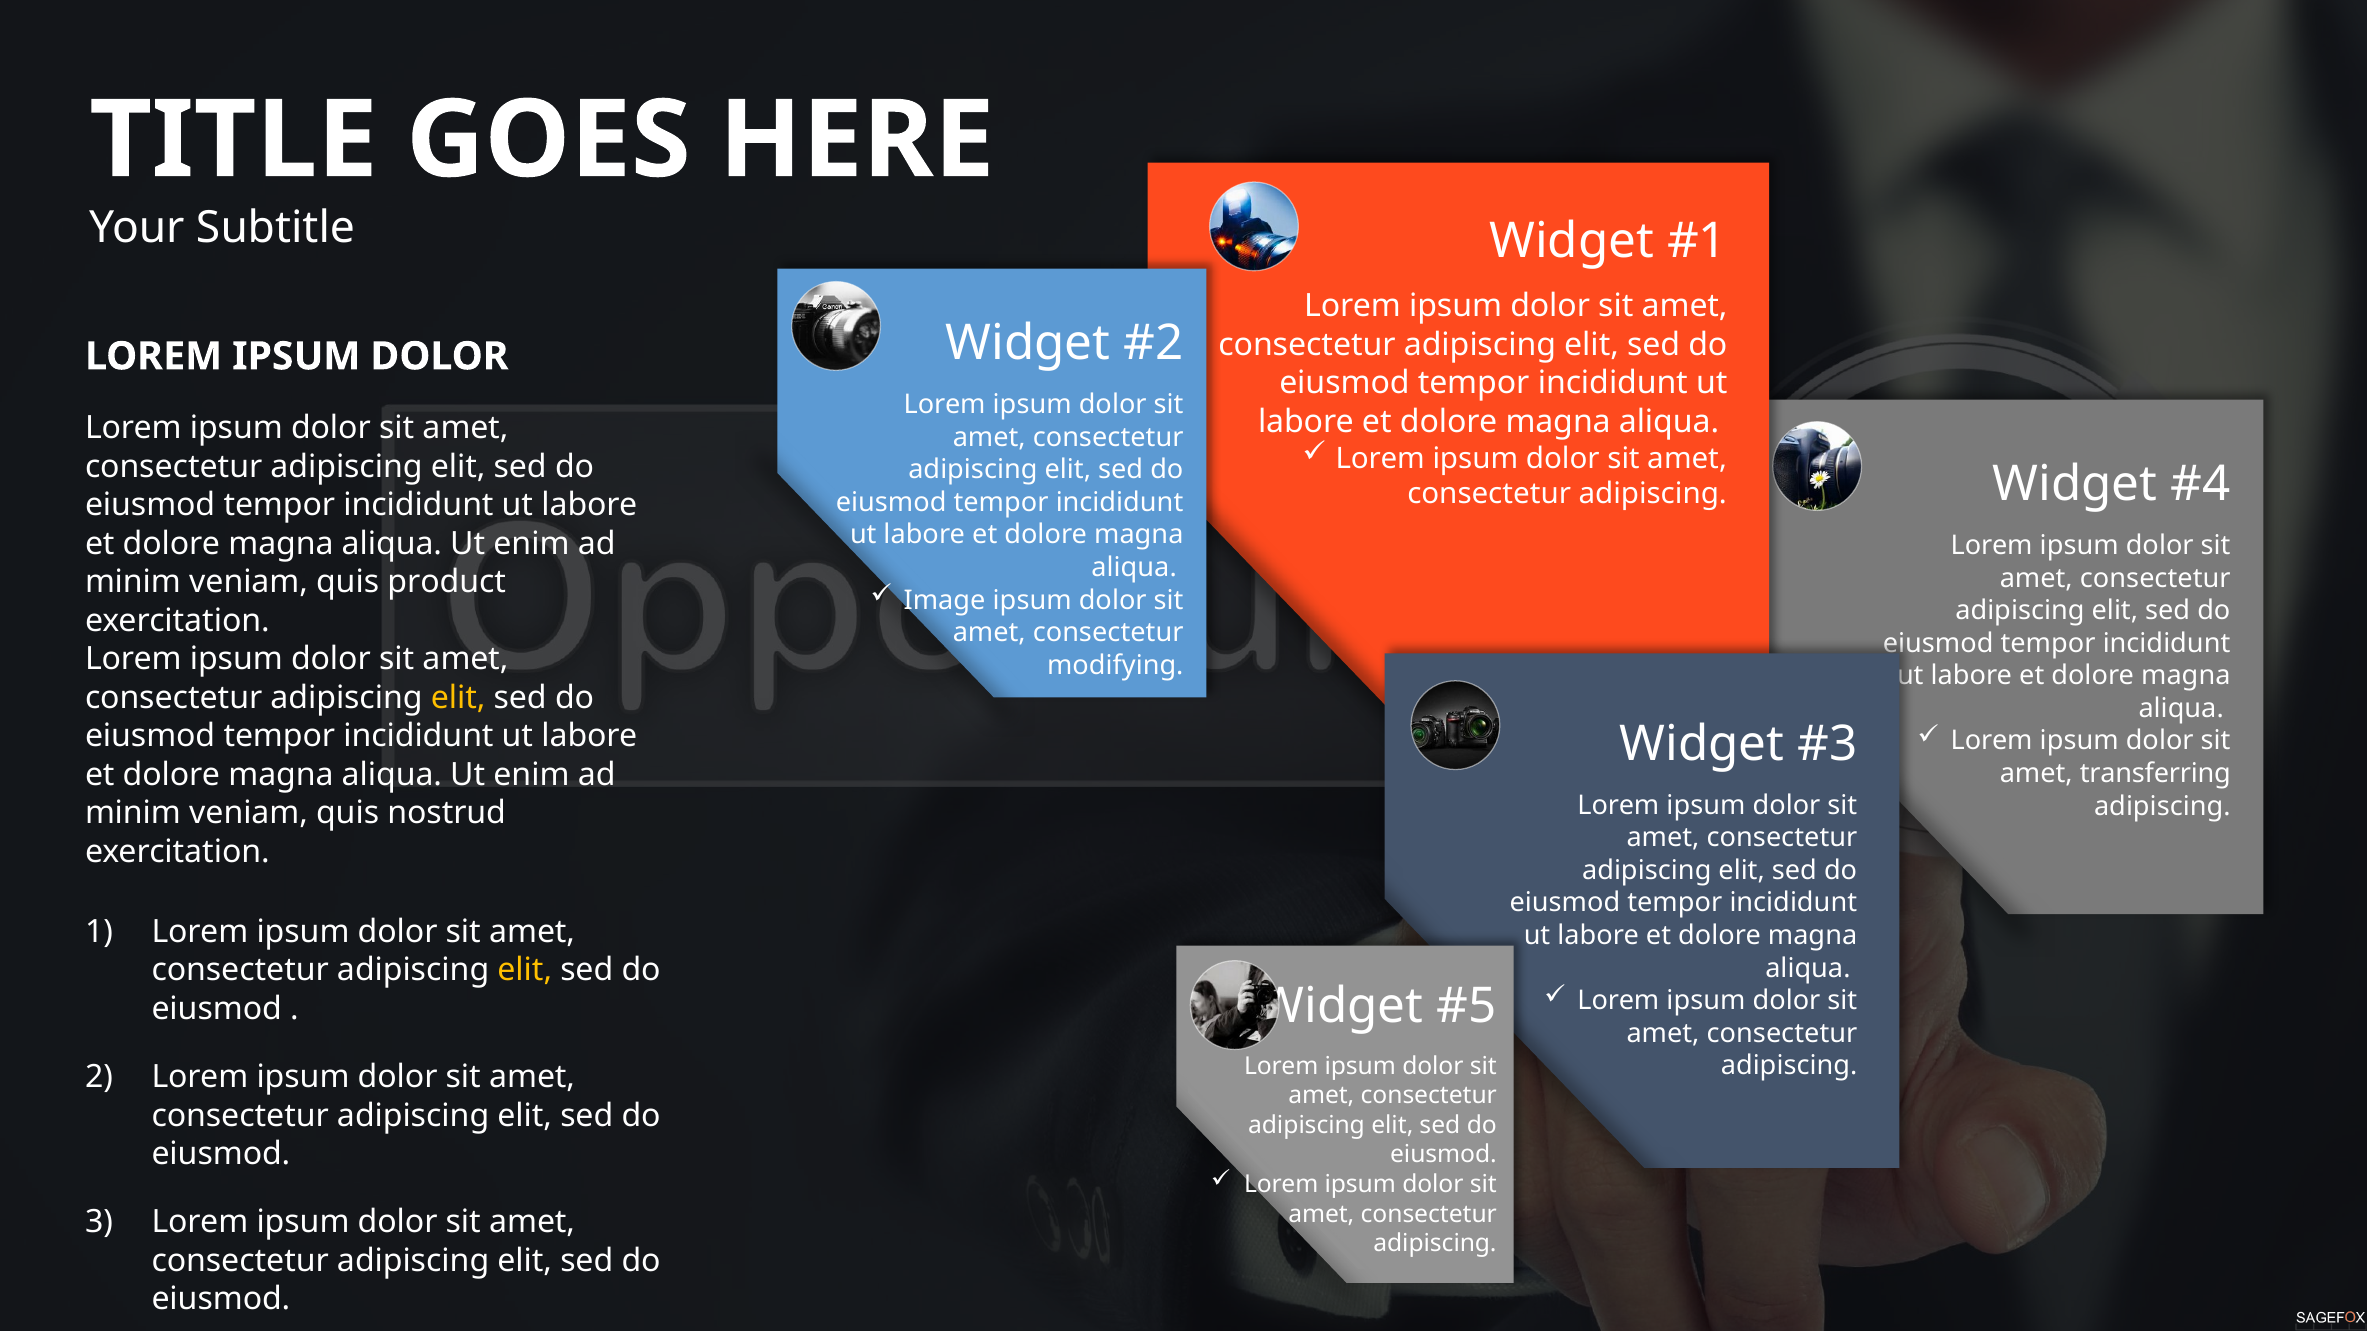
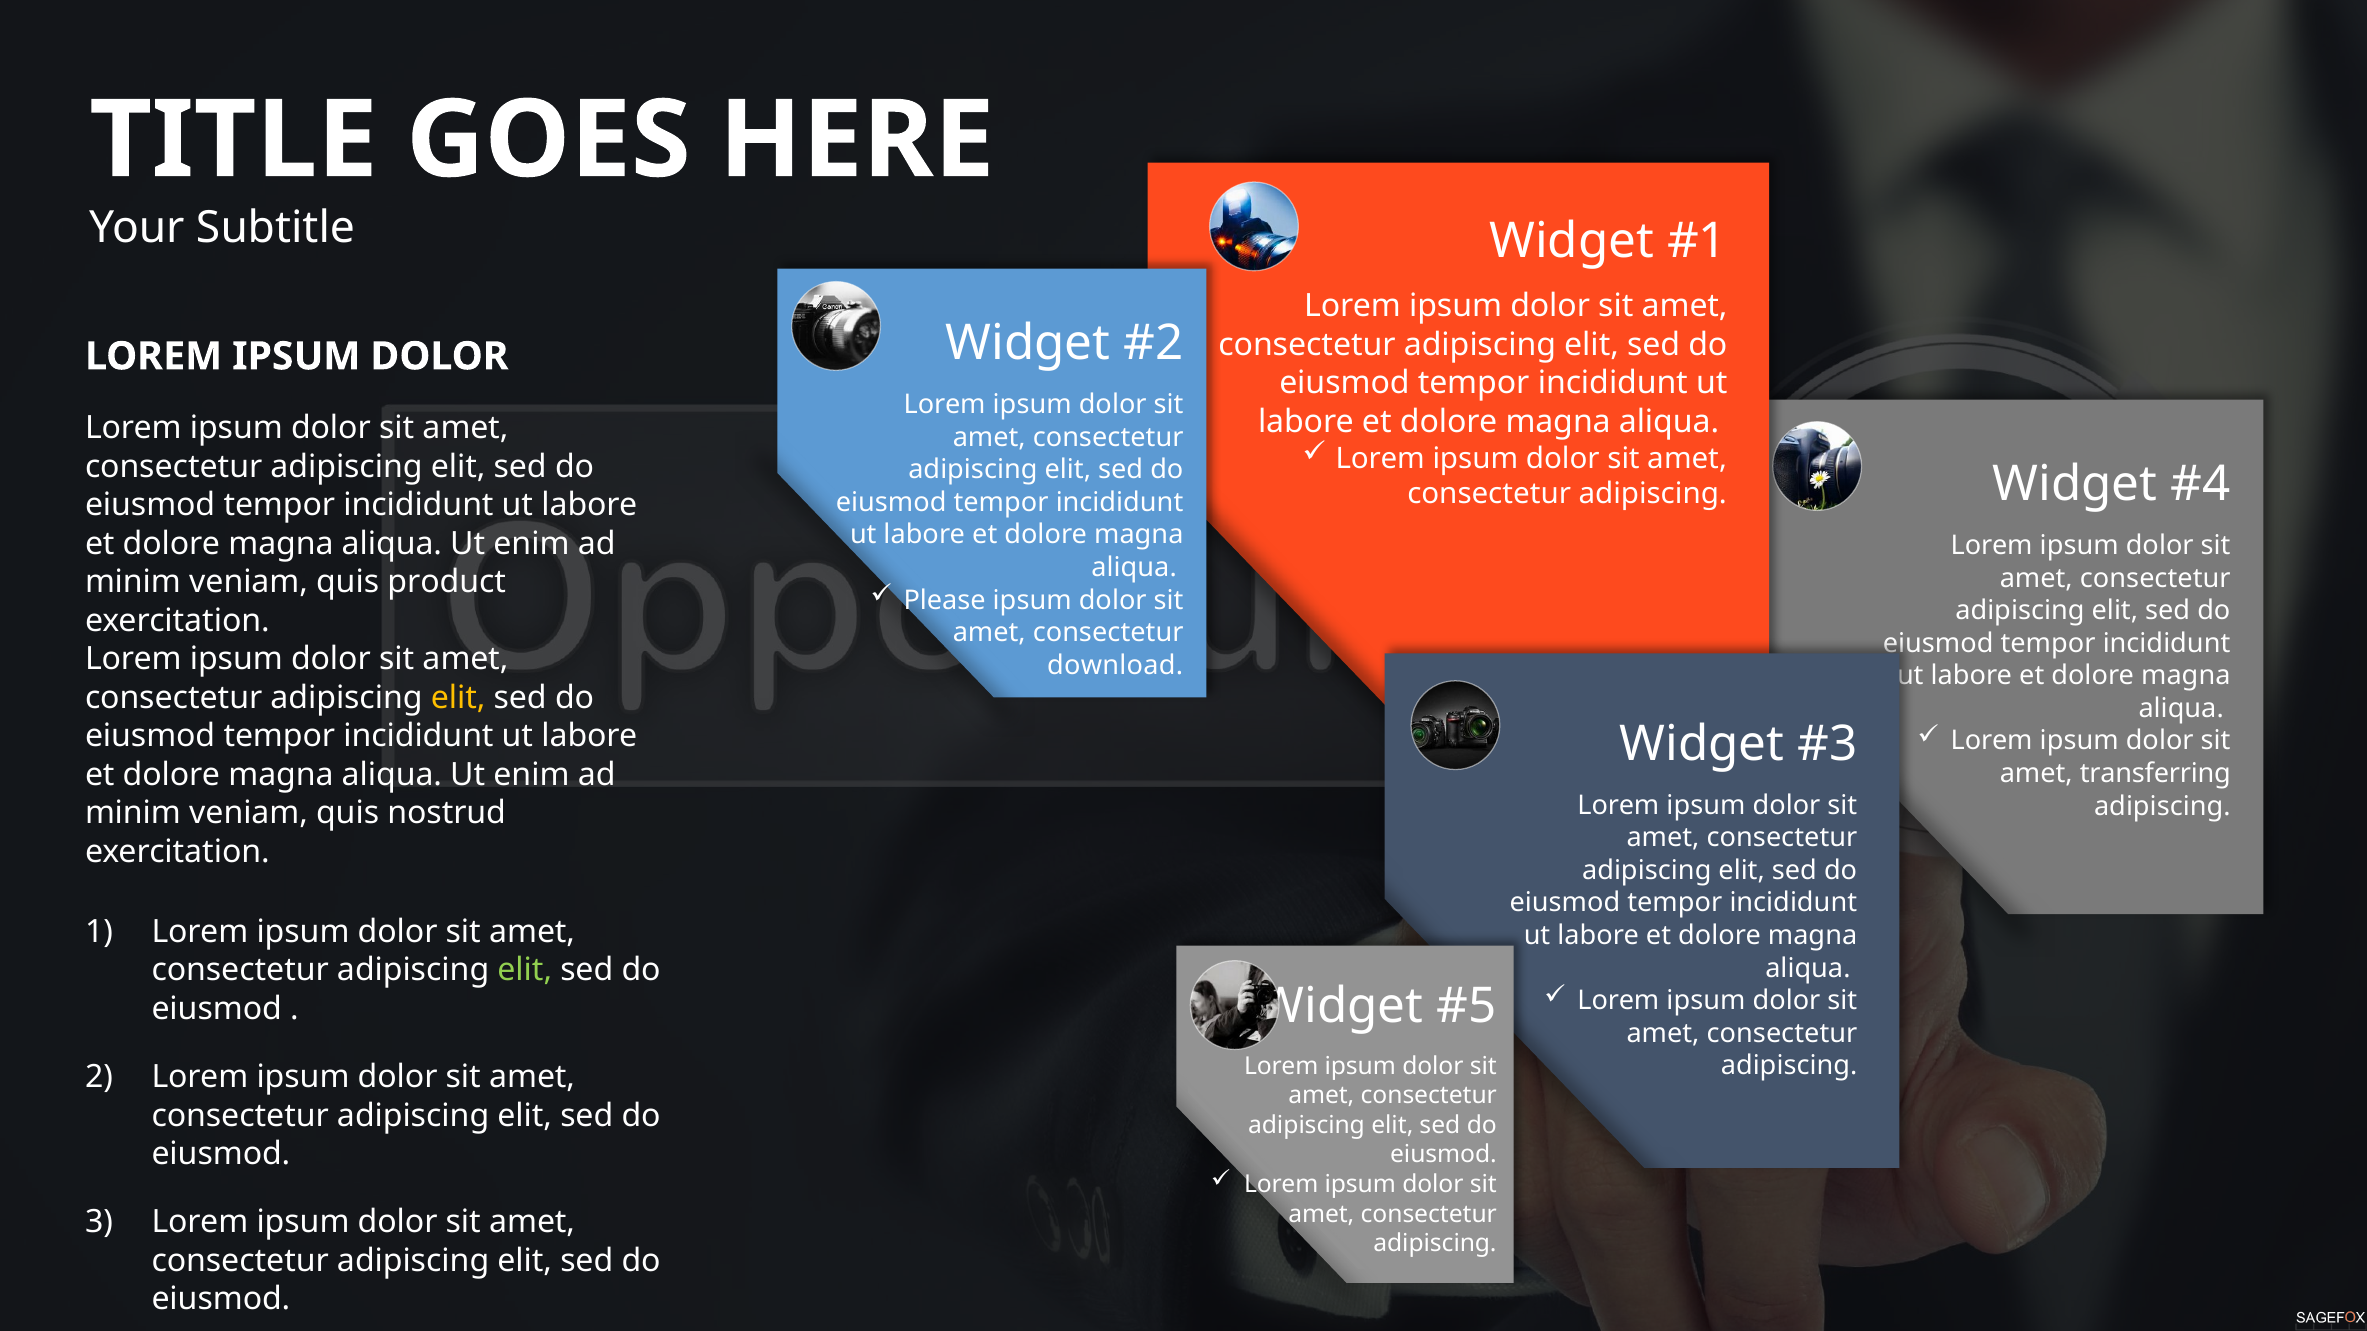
Image: Image -> Please (945, 600)
modifying: modifying -> download (1115, 665)
elit colour: yellow -> light green (525, 971)
